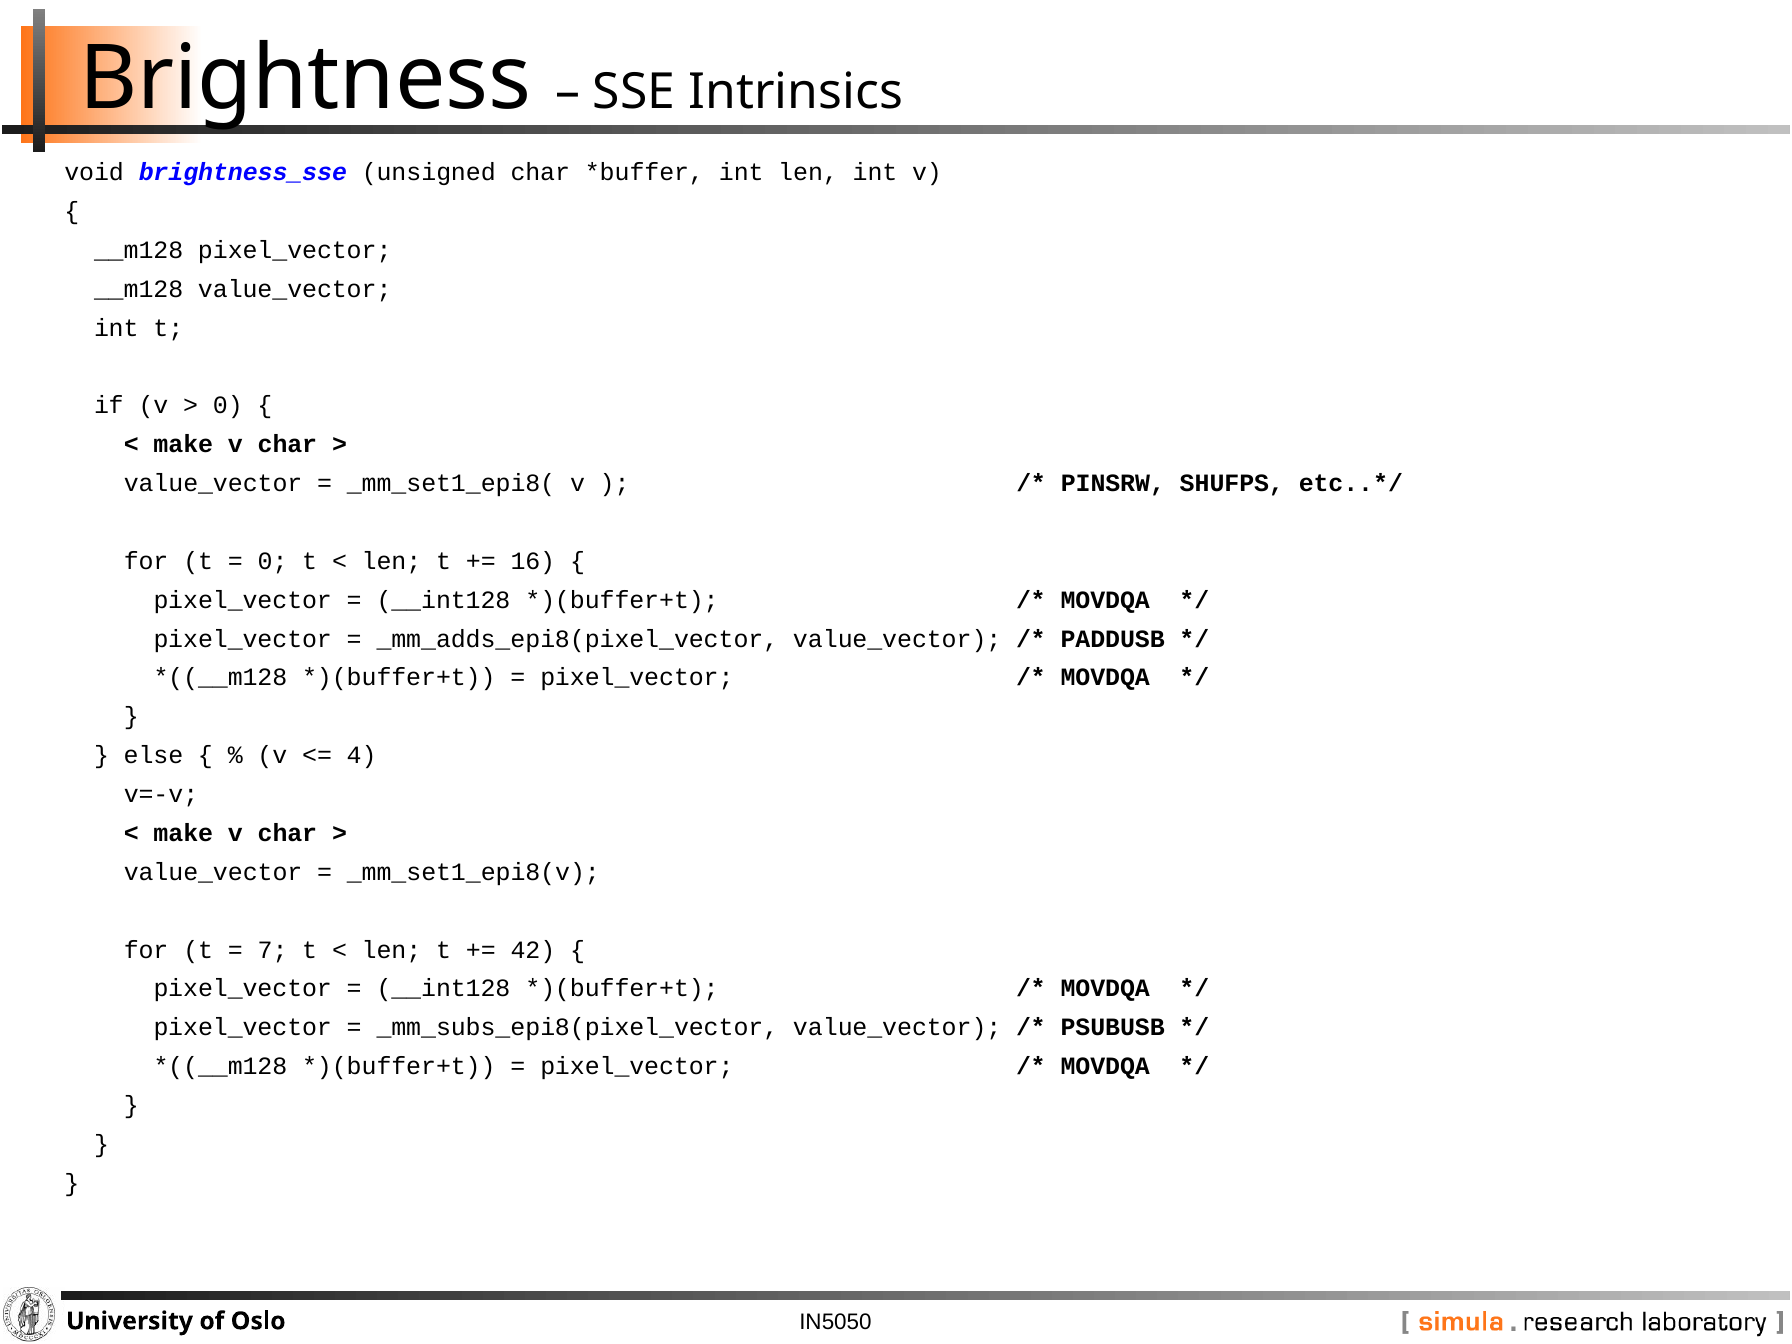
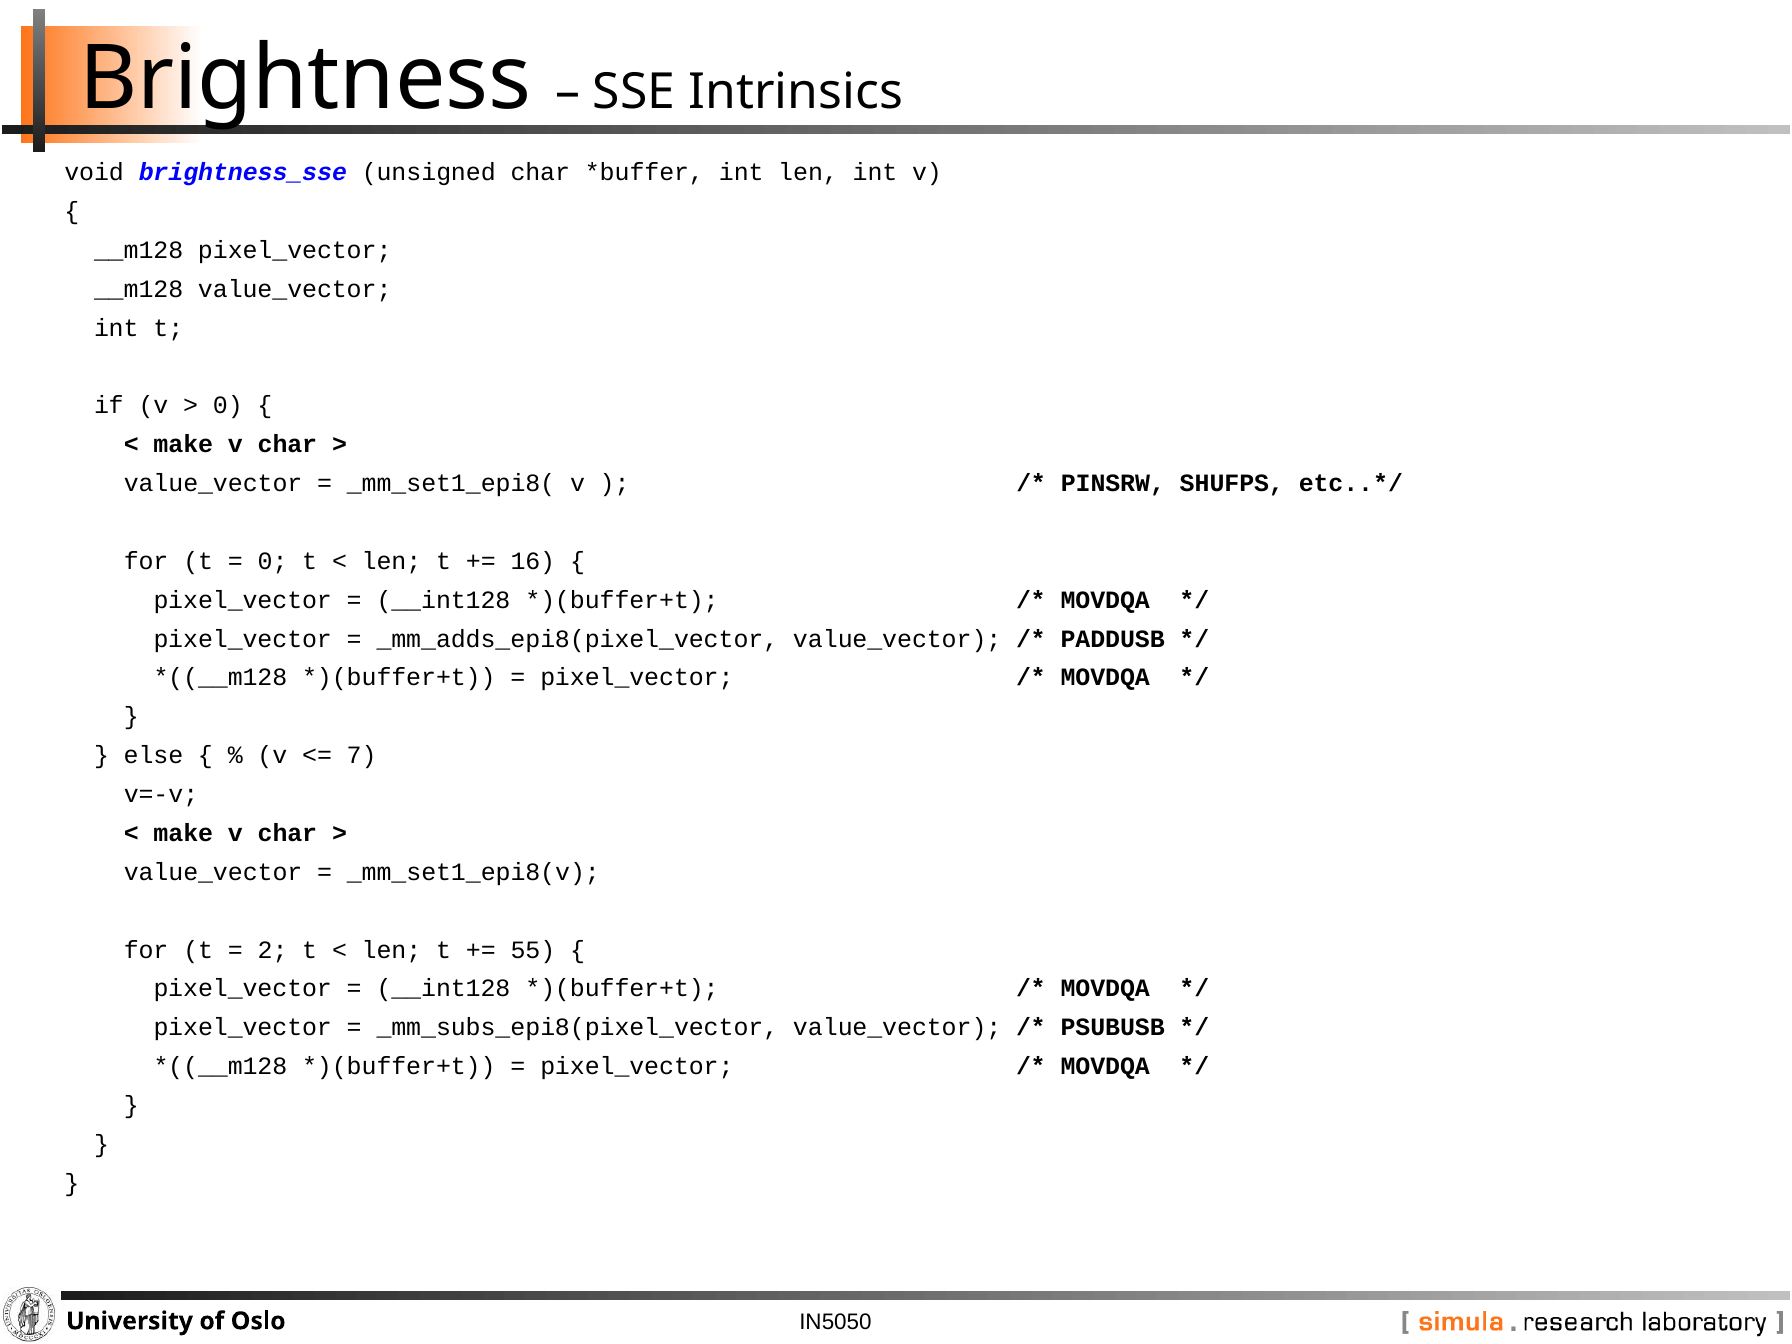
4: 4 -> 7 (362, 755)
7: 7 -> 2 (273, 950)
42: 42 -> 55 (533, 950)
